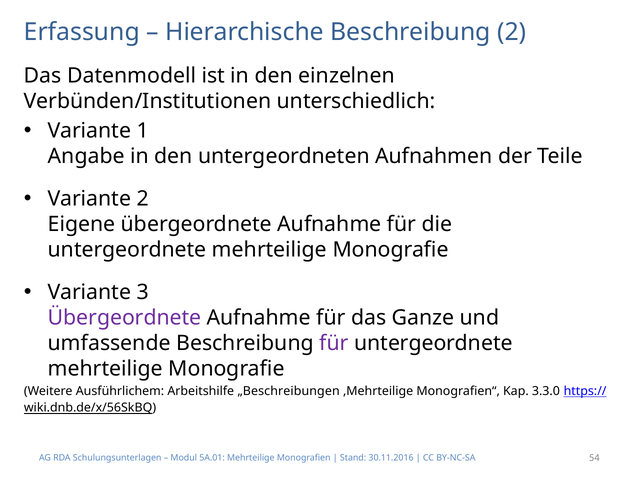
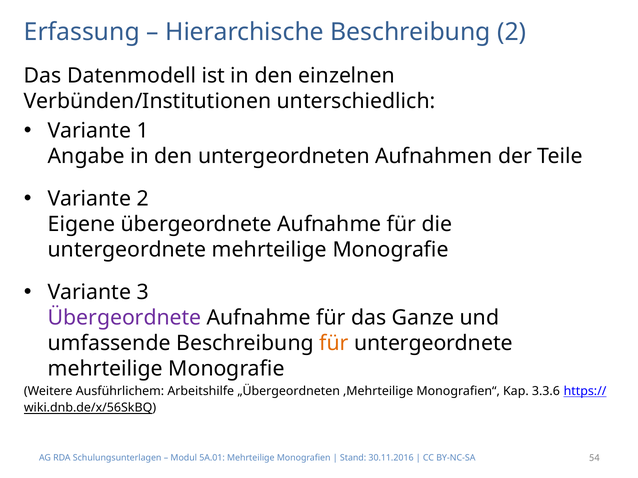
für colour: purple -> orange (334, 344)
„Beschreibungen: „Beschreibungen -> „Übergeordneten (289, 391)
3.3.0: 3.3.0 -> 3.3.6 (546, 391)
